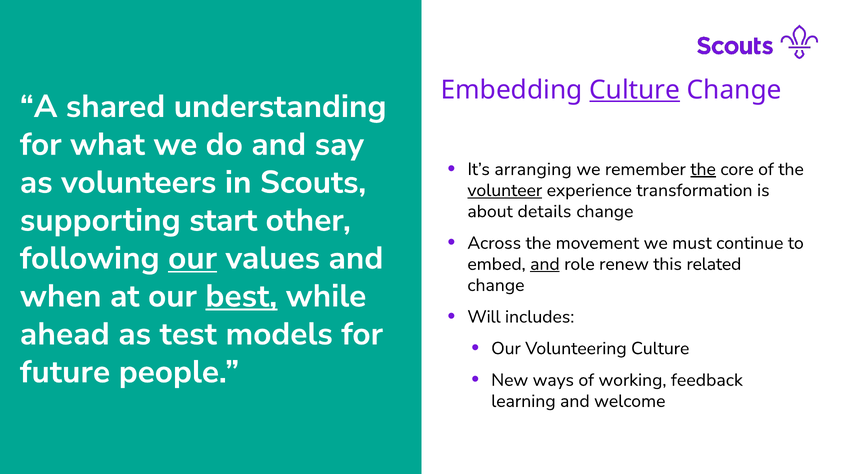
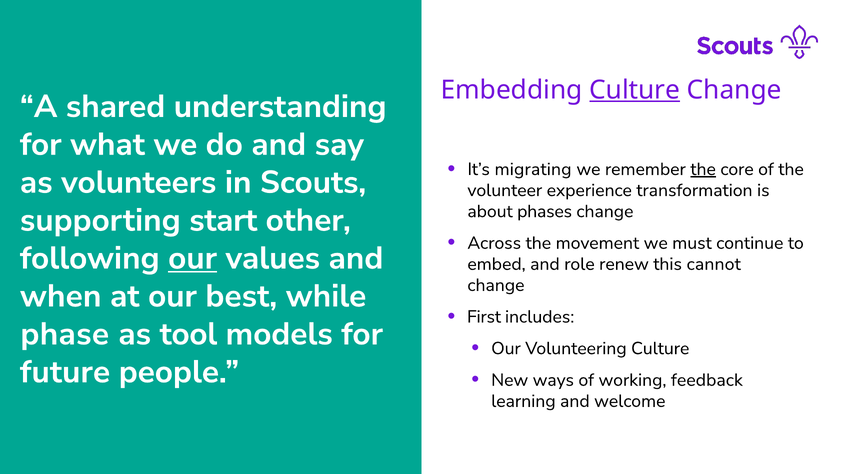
arranging: arranging -> migrating (533, 169)
volunteer underline: present -> none (505, 190)
details: details -> phases (545, 211)
and underline: present -> none (545, 264)
related: related -> cannot (714, 264)
best underline: present -> none (241, 296)
Will: Will -> First (484, 317)
ahead: ahead -> phase (65, 334)
test: test -> tool (188, 334)
